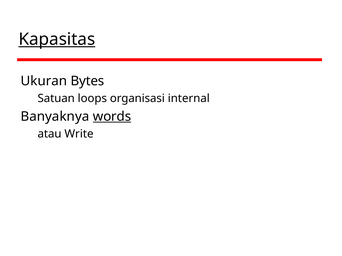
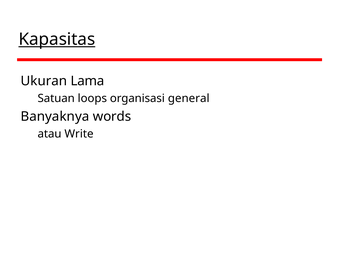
Bytes: Bytes -> Lama (87, 81)
internal: internal -> general (189, 99)
words underline: present -> none (112, 117)
